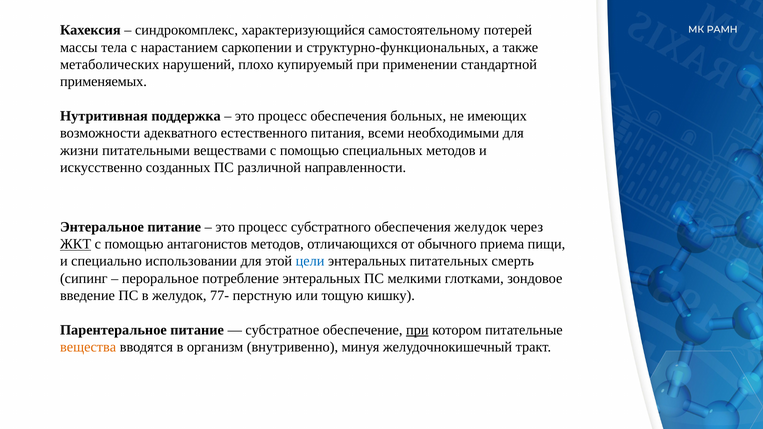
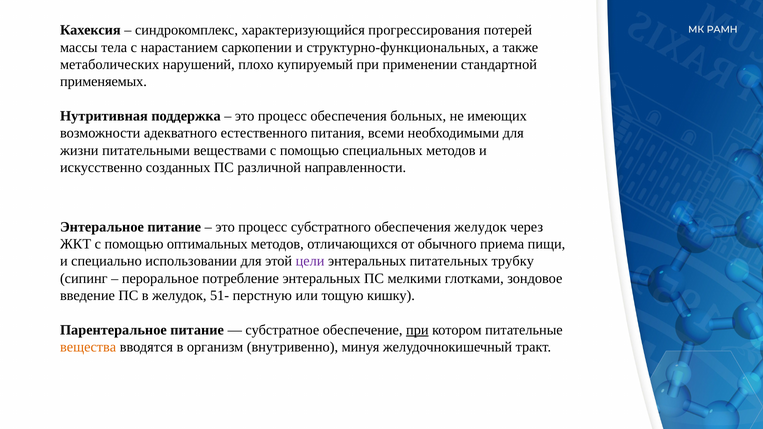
самостоятельному: самостоятельному -> прогрессирования (424, 30)
ЖКТ underline: present -> none (76, 244)
антагонистов: антагонистов -> оптимальных (207, 244)
цели colour: blue -> purple (310, 261)
смерть: смерть -> трубку (513, 261)
77-: 77- -> 51- (220, 296)
